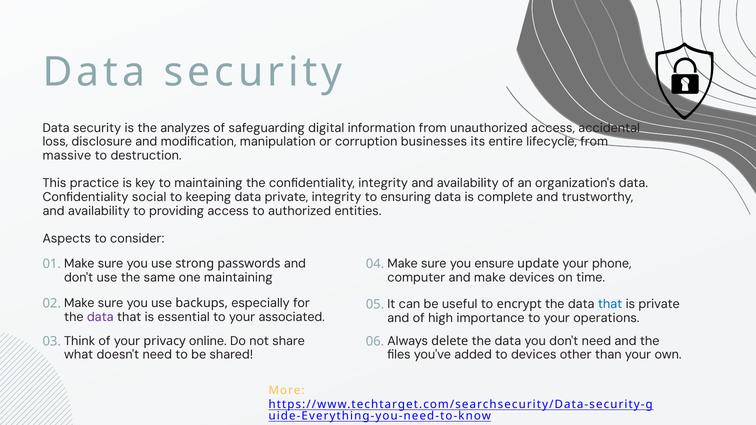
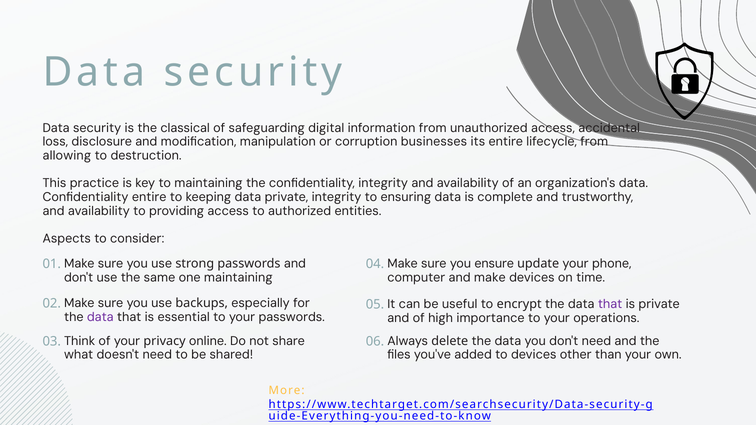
analyzes: analyzes -> classical (185, 128)
massive: massive -> allowing (67, 156)
Confidentiality social: social -> entire (149, 197)
that colour: blue -> purple (610, 305)
your associated: associated -> passwords (292, 317)
